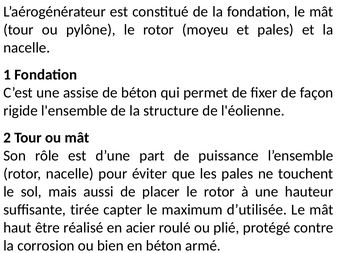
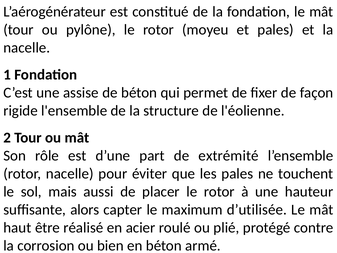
puissance: puissance -> extrémité (229, 156)
tirée: tirée -> alors (85, 209)
